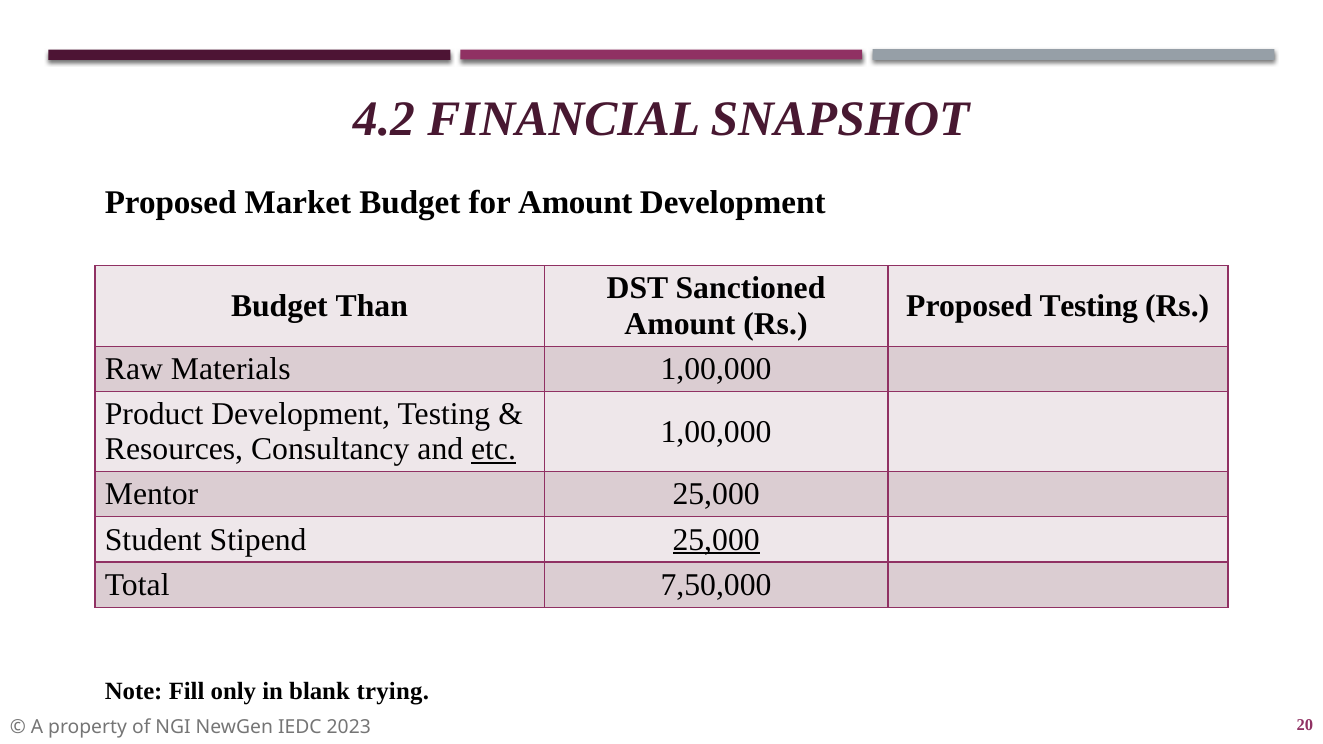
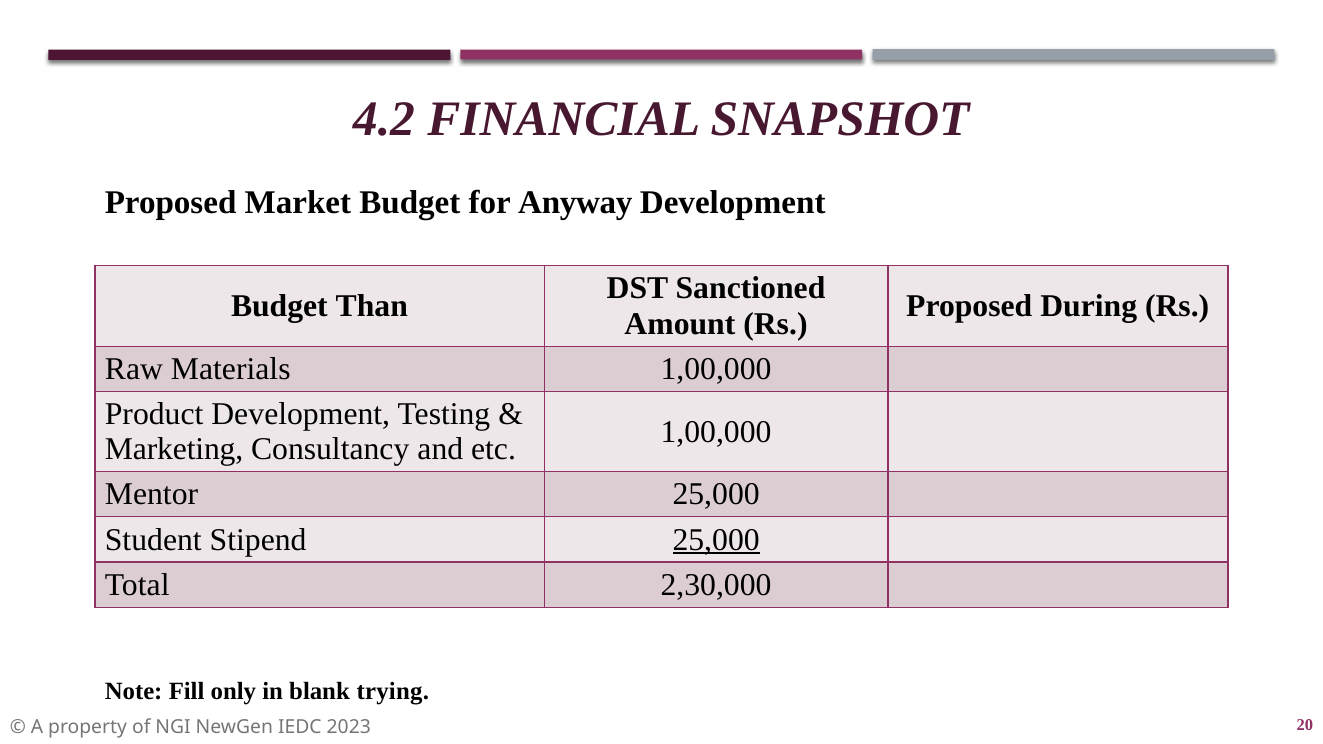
for Amount: Amount -> Anyway (575, 202)
Proposed Testing: Testing -> During (1089, 306)
Resources: Resources -> Marketing (174, 449)
etc underline: present -> none (494, 449)
7,50,000: 7,50,000 -> 2,30,000 (716, 585)
